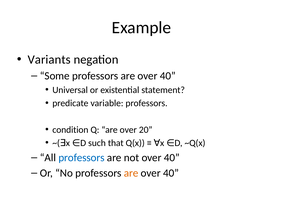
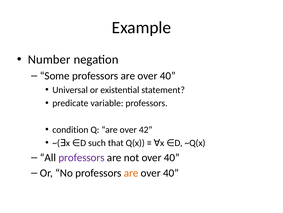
Variants: Variants -> Number (49, 59)
20: 20 -> 42 (146, 129)
professors colour: blue -> purple (81, 157)
